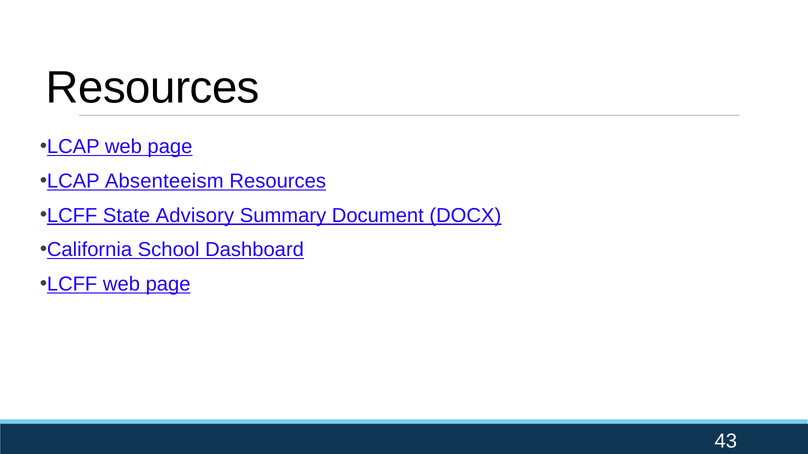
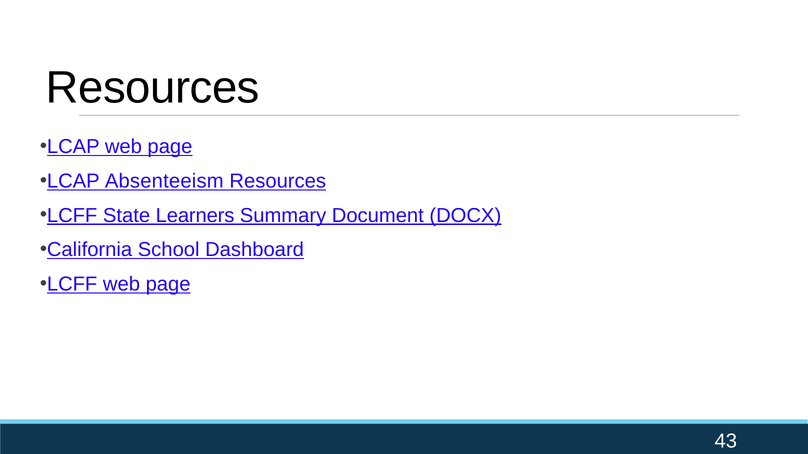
Advisory: Advisory -> Learners (195, 216)
